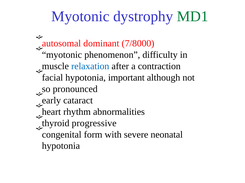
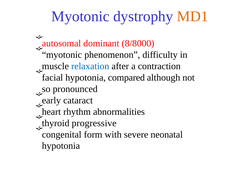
MD1 colour: green -> orange (193, 16)
7/8000: 7/8000 -> 8/8000 (138, 44)
important: important -> compared (126, 78)
